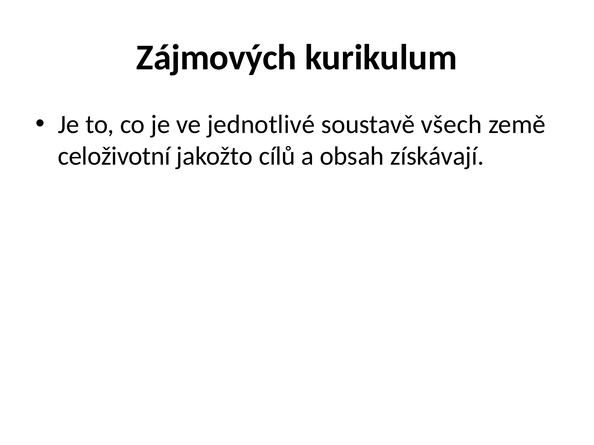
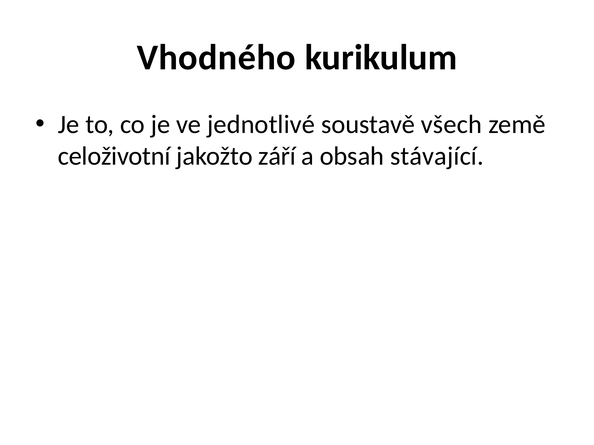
Zájmových: Zájmových -> Vhodného (216, 58)
cílů: cílů -> září (277, 156)
získávají: získávají -> stávající (437, 156)
